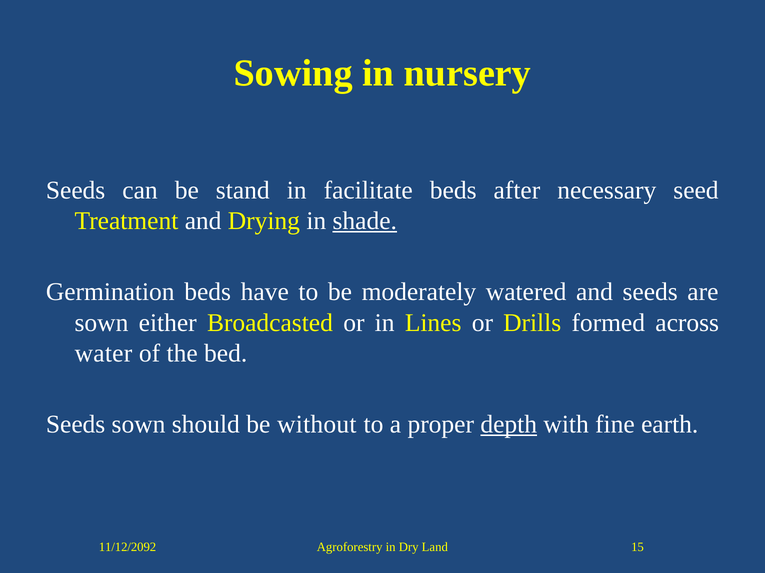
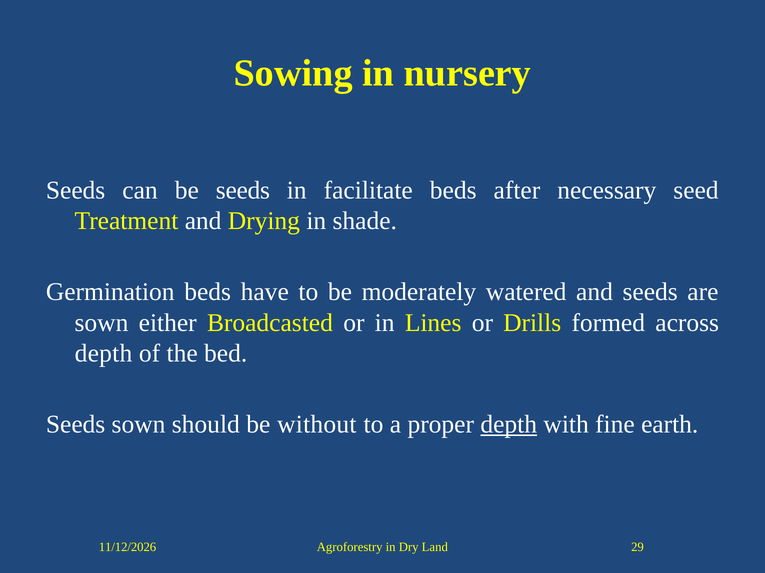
be stand: stand -> seeds (243, 190)
shade underline: present -> none (365, 221)
water: water -> depth (103, 354)
11/12/2092: 11/12/2092 -> 11/12/2026 (127, 548)
15: 15 -> 29 (637, 548)
